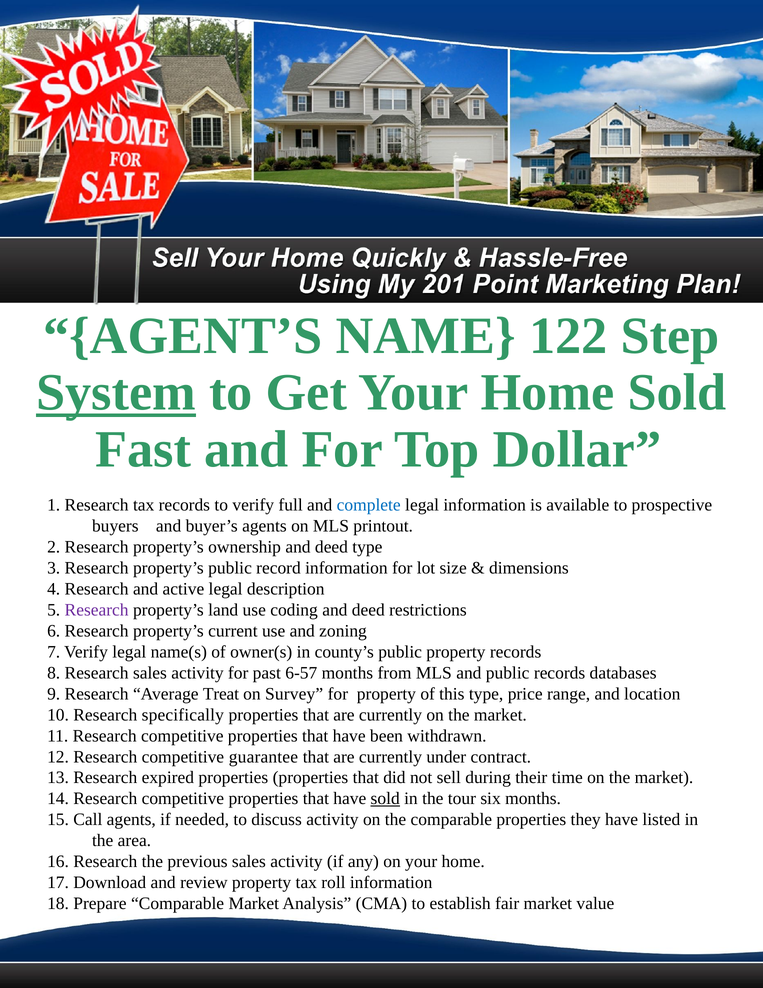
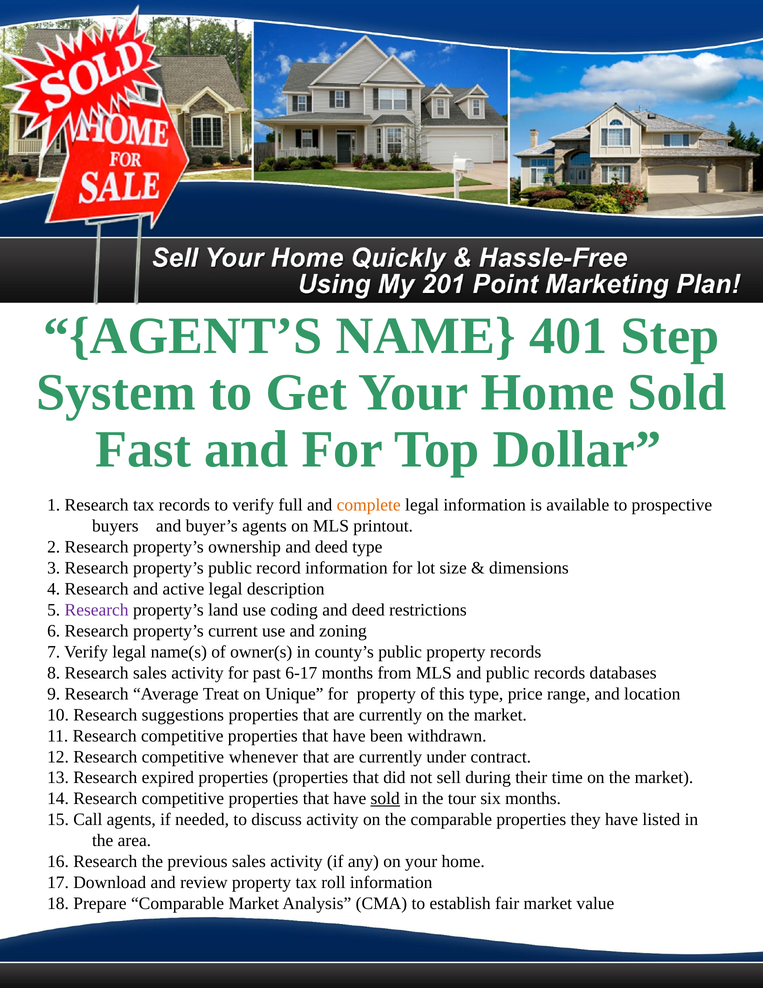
122: 122 -> 401 (568, 336)
System underline: present -> none (116, 392)
complete colour: blue -> orange (369, 505)
6-57: 6-57 -> 6-17 (301, 672)
Survey: Survey -> Unique (294, 693)
specifically: specifically -> suggestions (183, 714)
guarantee: guarantee -> whenever (263, 756)
